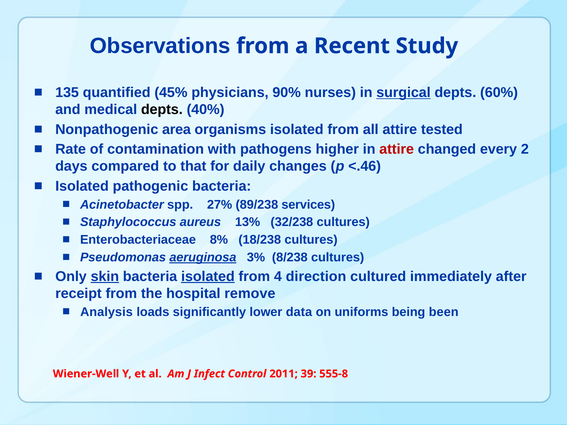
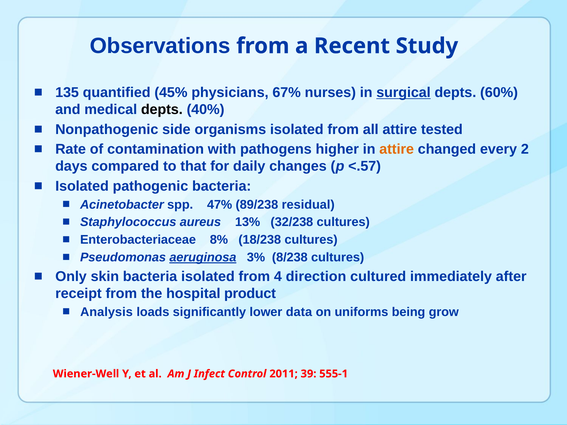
90%: 90% -> 67% (287, 93)
area: area -> side (176, 130)
attire colour: red -> orange (397, 149)
<.46: <.46 -> <.57 (365, 166)
27%: 27% -> 47% (220, 205)
services: services -> residual (308, 205)
skin underline: present -> none (105, 277)
isolated underline: present -> none (208, 277)
remove: remove -> product (250, 294)
been: been -> grow (444, 312)
555-8: 555-8 -> 555-1 (334, 374)
